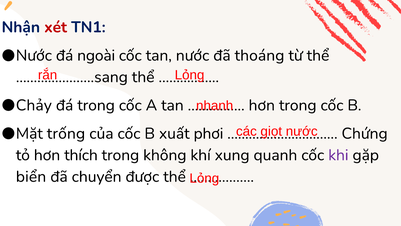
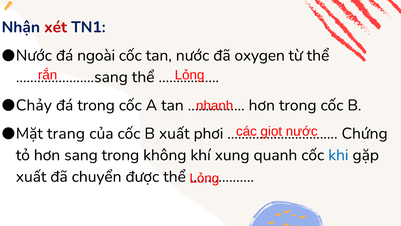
thoáng: thoáng -> oxygen (260, 55)
trống: trống -> trang (66, 133)
thích: thích -> sang (81, 155)
khi colour: purple -> blue (338, 155)
biển: biển -> xuất (31, 176)
